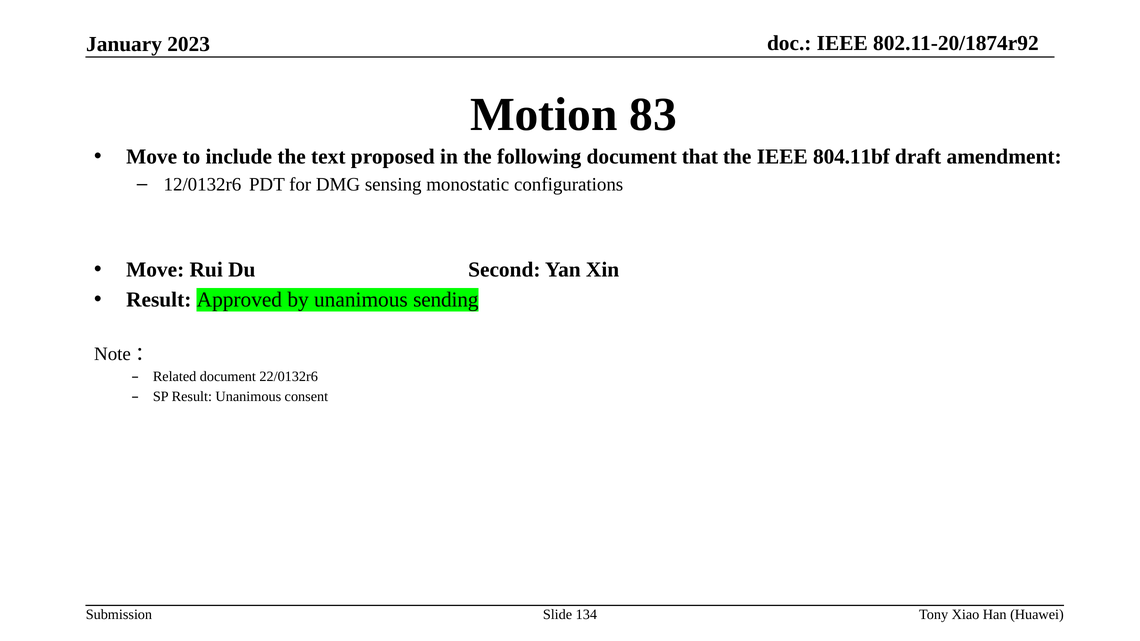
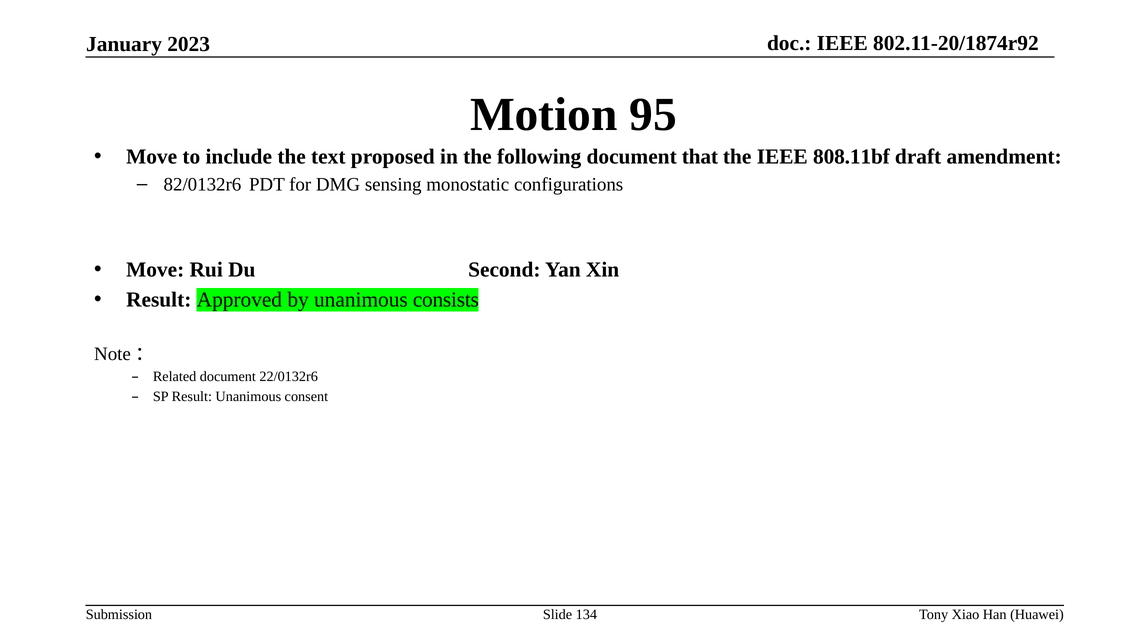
83: 83 -> 95 (653, 114)
804.11bf: 804.11bf -> 808.11bf (851, 157)
12/0132r6: 12/0132r6 -> 82/0132r6 (202, 185)
sending: sending -> consists (446, 300)
